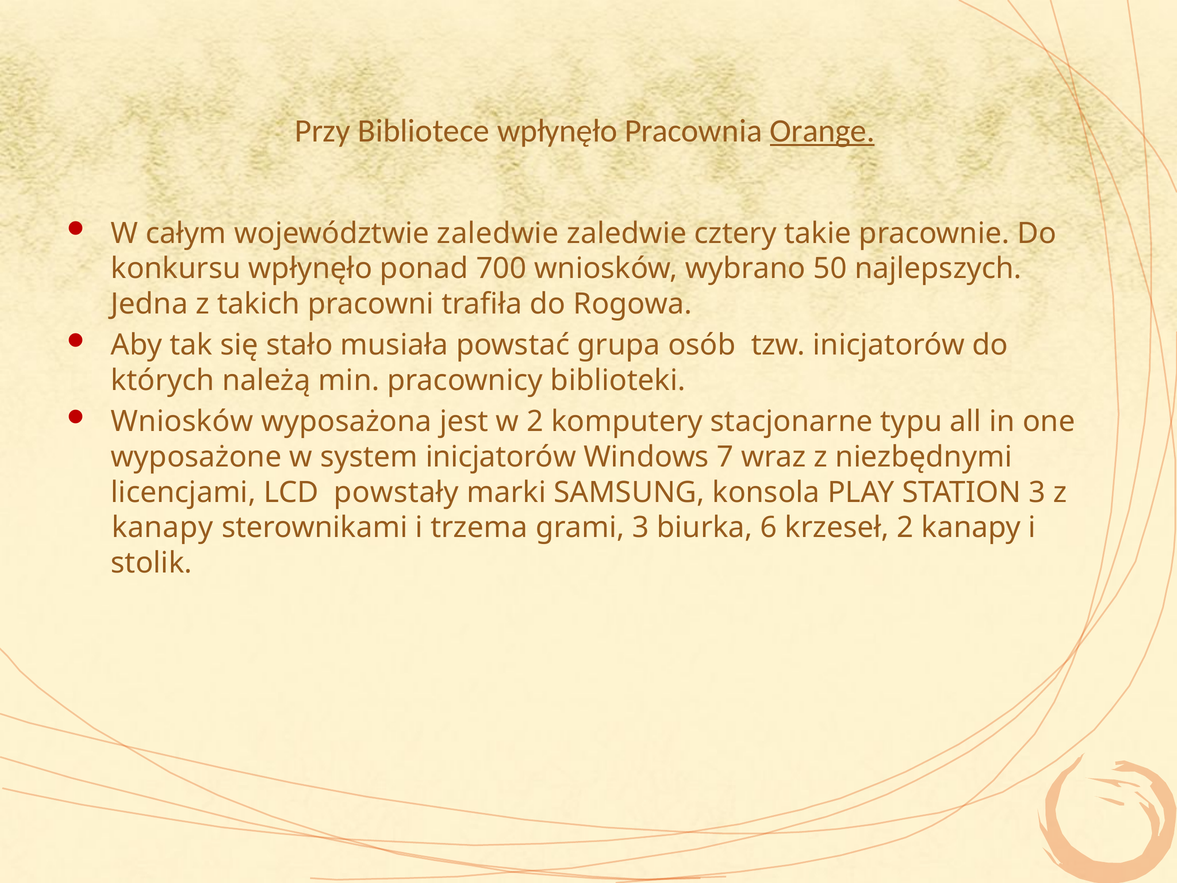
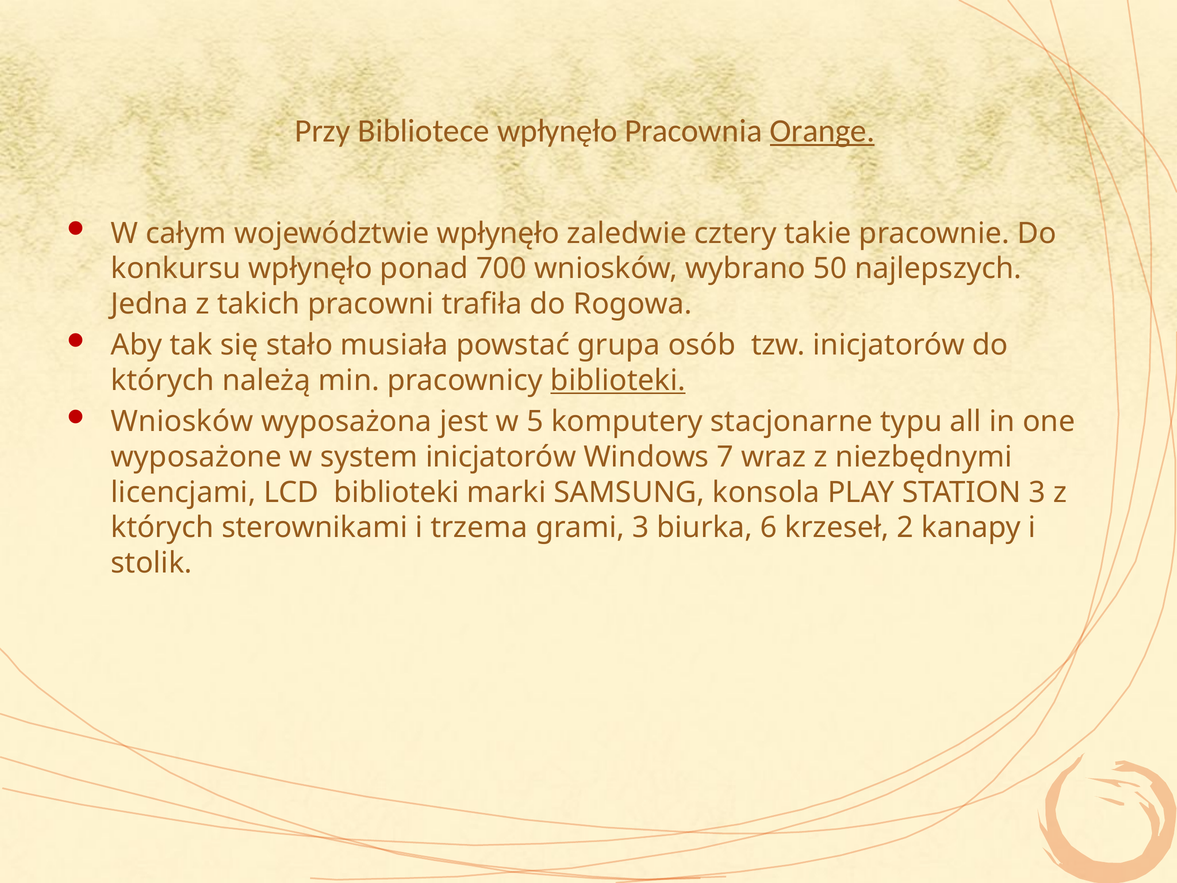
województwie zaledwie: zaledwie -> wpłynęło (498, 233)
biblioteki underline: none -> present (618, 380)
w 2: 2 -> 5 (535, 422)
LCD powstały: powstały -> biblioteki (397, 492)
kanapy: kanapy -> których (162, 528)
